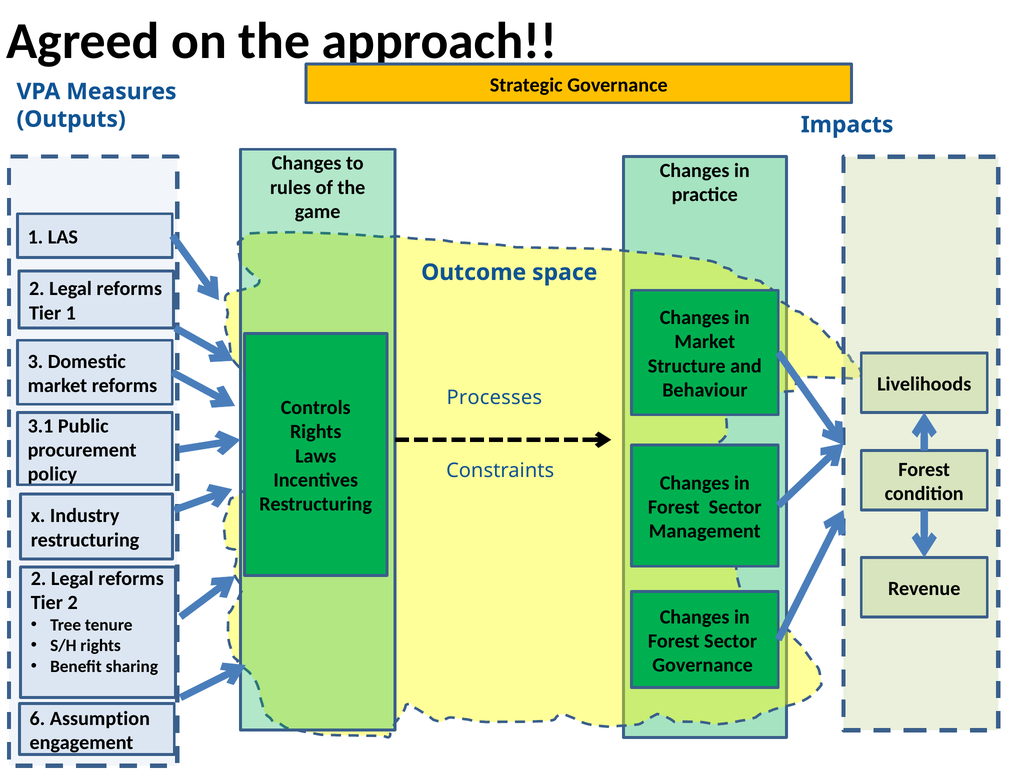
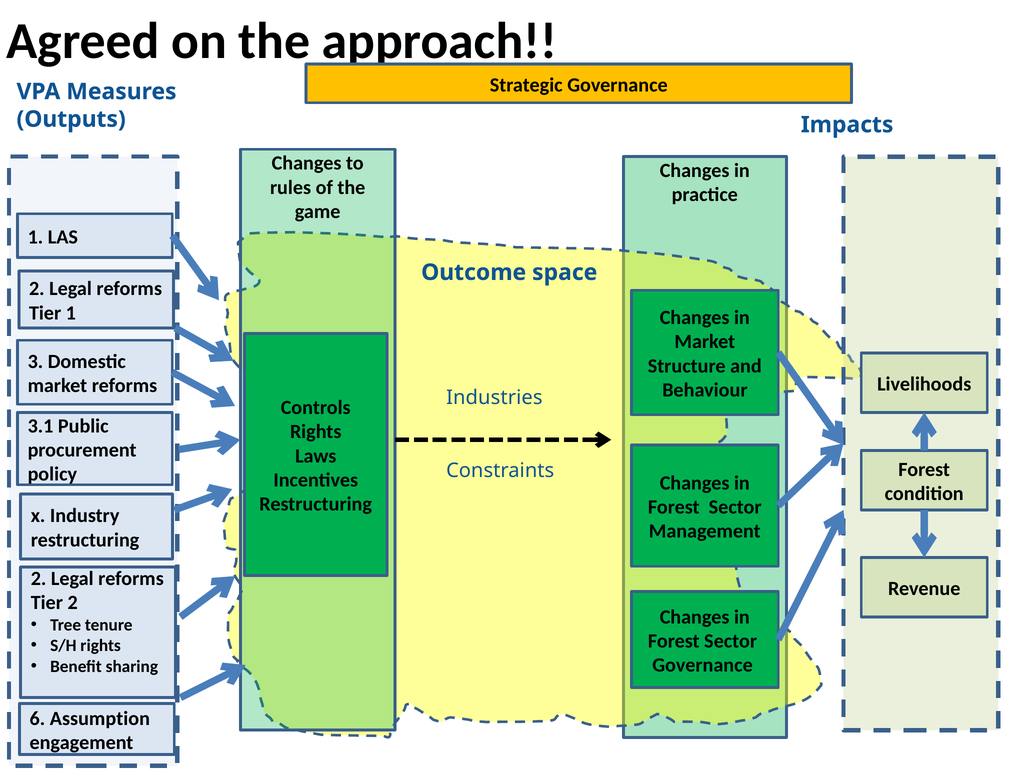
Processes: Processes -> Industries (494, 397)
